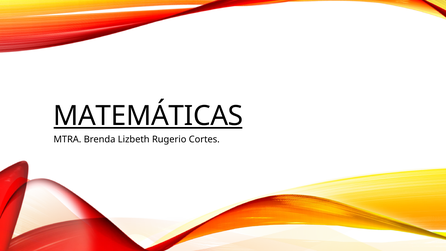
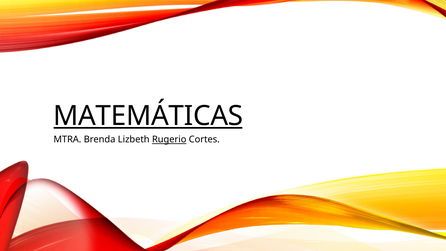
Rugerio underline: none -> present (169, 140)
